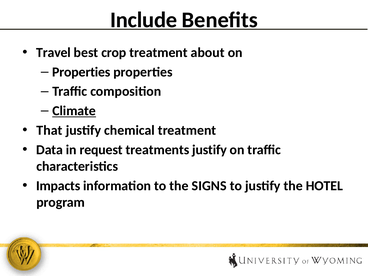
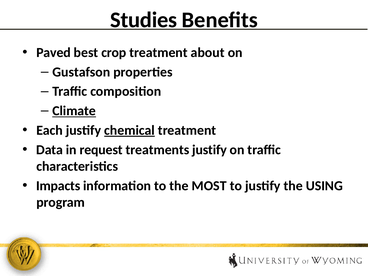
Include: Include -> Studies (144, 20)
Travel: Travel -> Paved (54, 53)
Properties: Properties -> Gustafson (81, 72)
That: That -> Each (50, 130)
chemical underline: none -> present (130, 130)
SIGNS: SIGNS -> MOST (209, 186)
HOTEL: HOTEL -> USING (324, 186)
